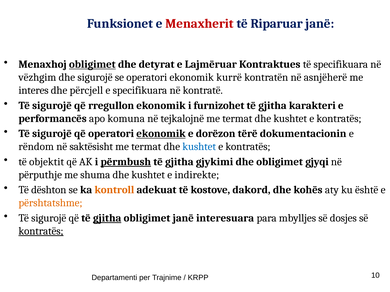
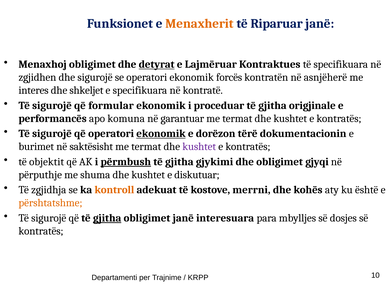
Menaxherit colour: red -> orange (200, 24)
obligimet underline: present -> none (92, 64)
detyrat underline: none -> present (157, 64)
vëzhgim: vëzhgim -> zgjidhen (37, 77)
kurrë: kurrë -> forcës (229, 77)
përcjell: përcjell -> shkeljet (86, 90)
rregullon: rregullon -> formular (111, 106)
furnizohet: furnizohet -> proceduar (219, 106)
karakteri: karakteri -> origjinale (312, 106)
tejkalojnë: tejkalojnë -> garantuar (182, 119)
rëndom: rëndom -> burimet (36, 147)
kushtet colour: blue -> purple (199, 147)
indirekte: indirekte -> diskutuar (197, 175)
dështon: dështon -> zgjidhja (49, 190)
dakord: dakord -> merrni (251, 190)
kontratës underline: present -> none (41, 231)
